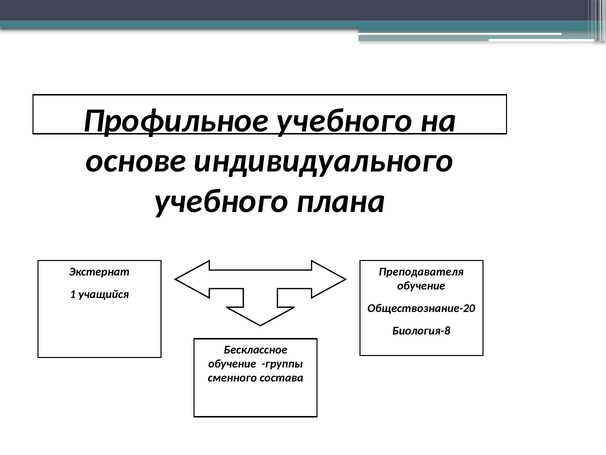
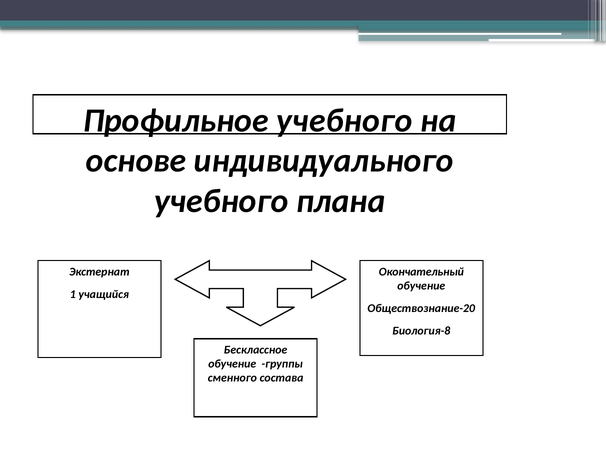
Преподавателя: Преподавателя -> Окончательный (421, 271)
